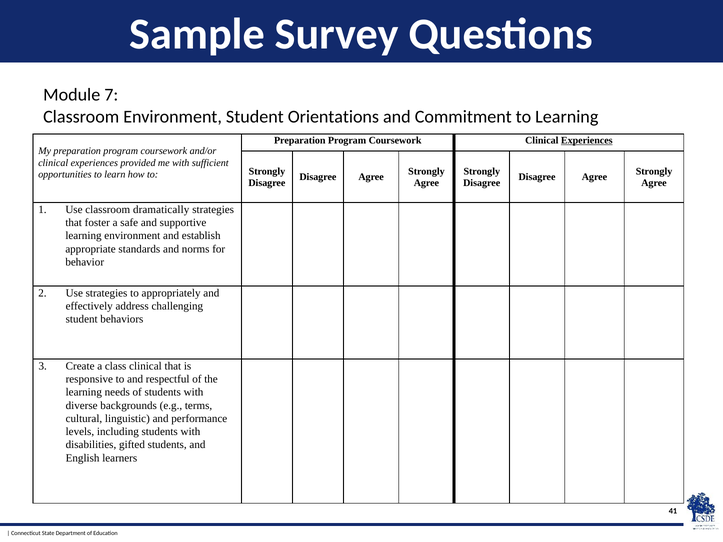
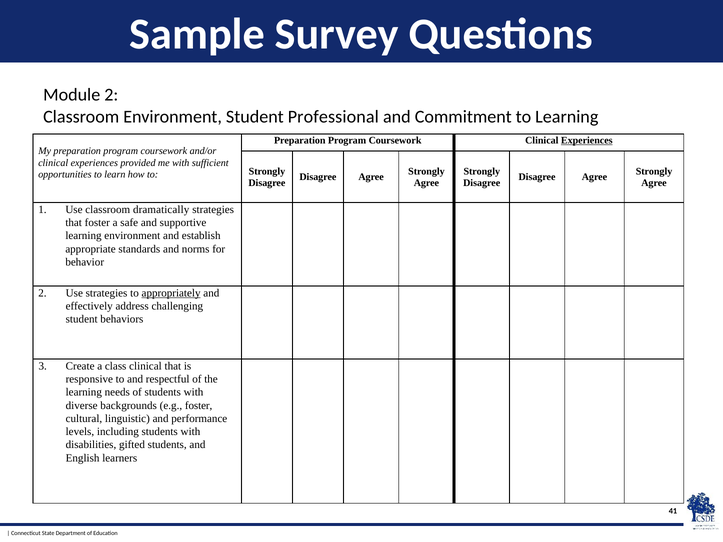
Module 7: 7 -> 2 (111, 95)
Orientations: Orientations -> Professional (333, 117)
appropriately underline: none -> present (171, 293)
e.g terms: terms -> foster (199, 406)
